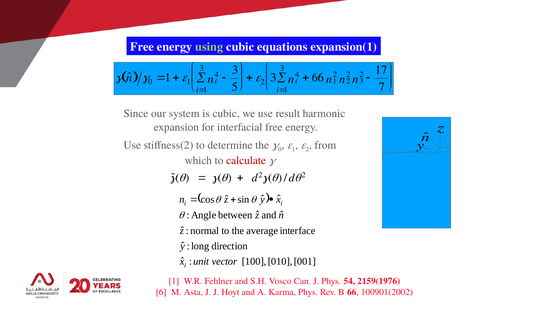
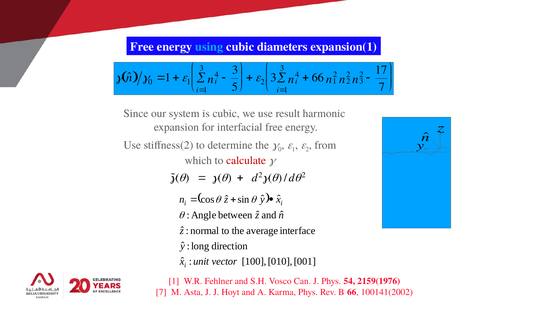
using colour: light green -> light blue (209, 47)
equations: equations -> diameters (282, 47)
6: 6 -> 7 (161, 292)
100901(2002: 100901(2002 -> 100141(2002 (387, 292)
